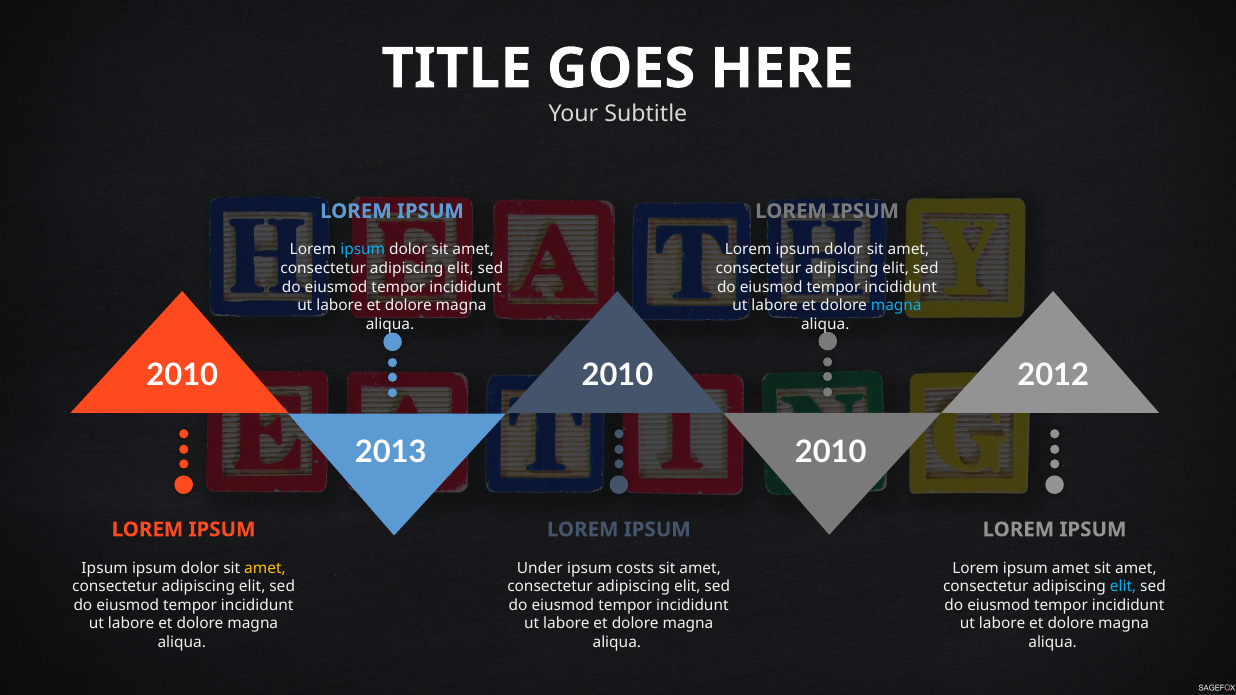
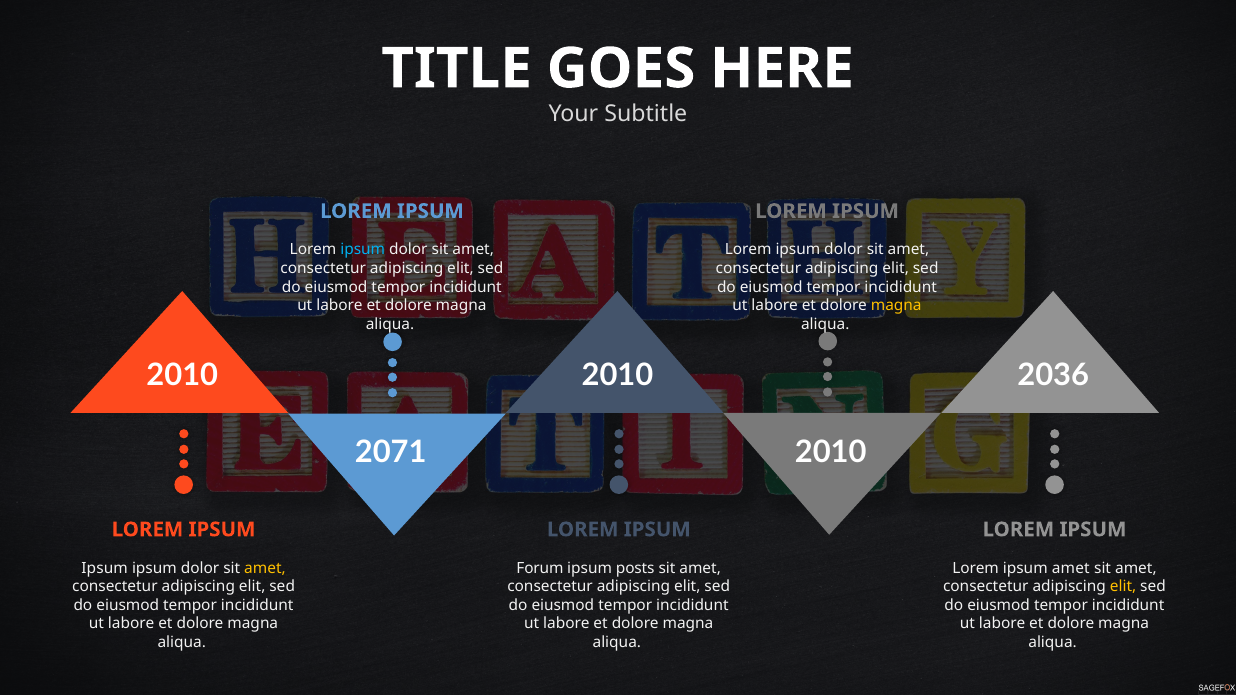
magna colour: light blue -> yellow (896, 306)
2012: 2012 -> 2036 (1053, 375)
2013: 2013 -> 2071 (391, 452)
Under: Under -> Forum (540, 568)
costs: costs -> posts (635, 568)
elit colour: light blue -> yellow (1123, 587)
